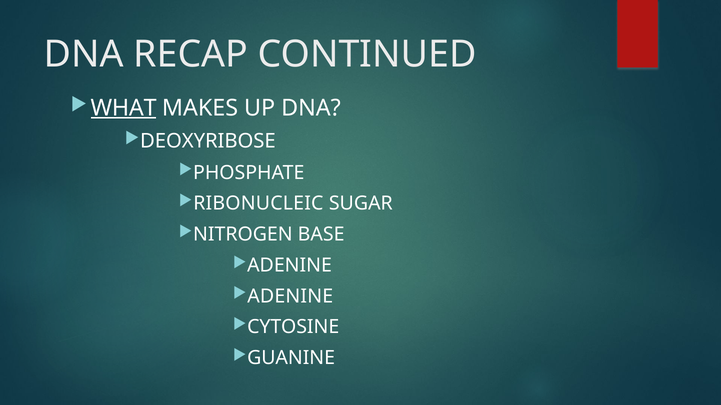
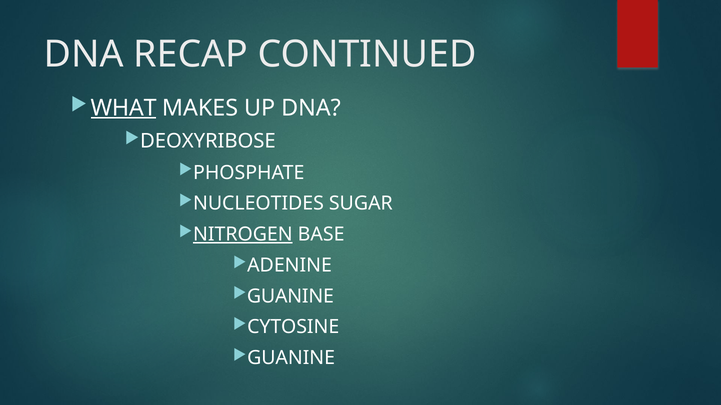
RIBONUCLEIC: RIBONUCLEIC -> NUCLEOTIDES (258, 204)
NITROGEN underline: none -> present (243, 235)
ADENINE: ADENINE -> GUANINE (290, 297)
